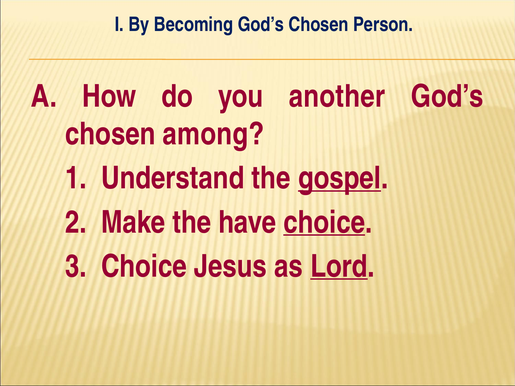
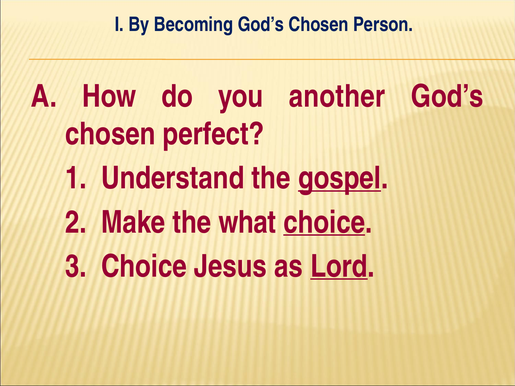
among: among -> perfect (214, 134)
have: have -> what (247, 222)
